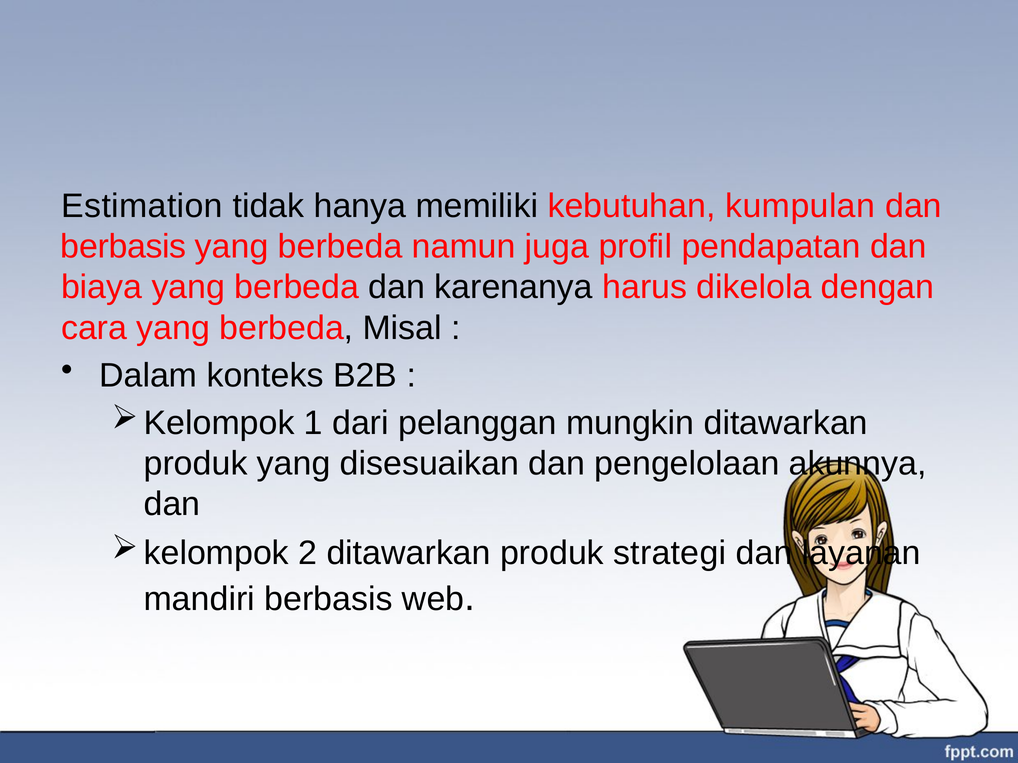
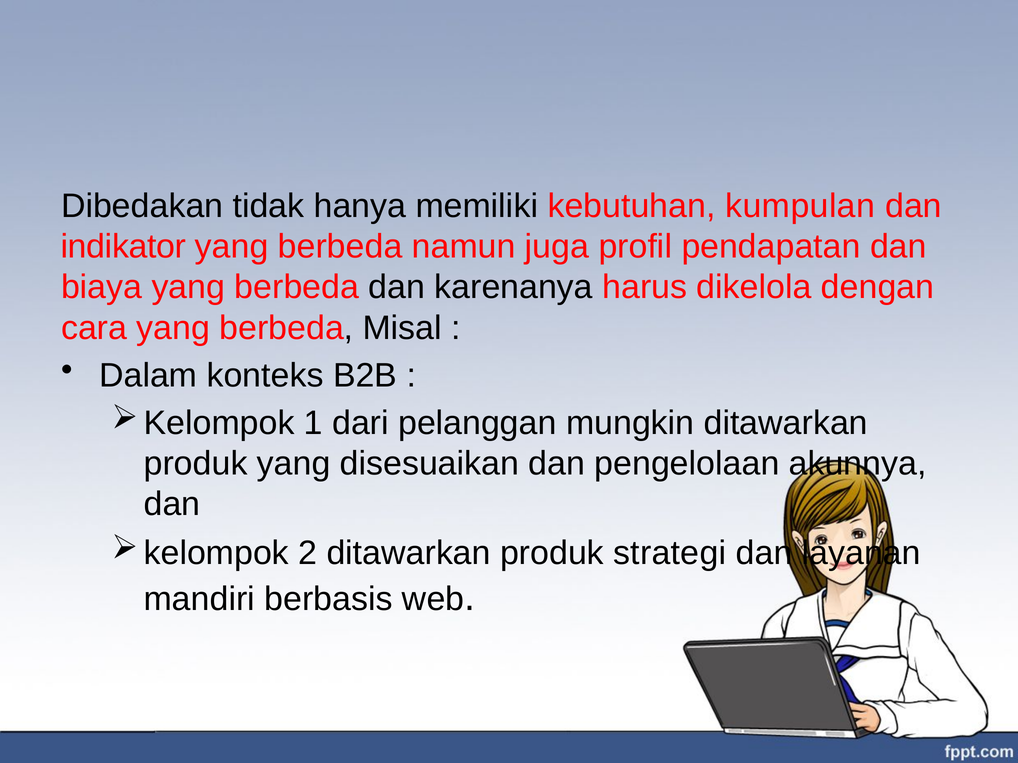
Estimation: Estimation -> Dibedakan (142, 206)
berbasis: berbasis -> indikator (123, 247)
